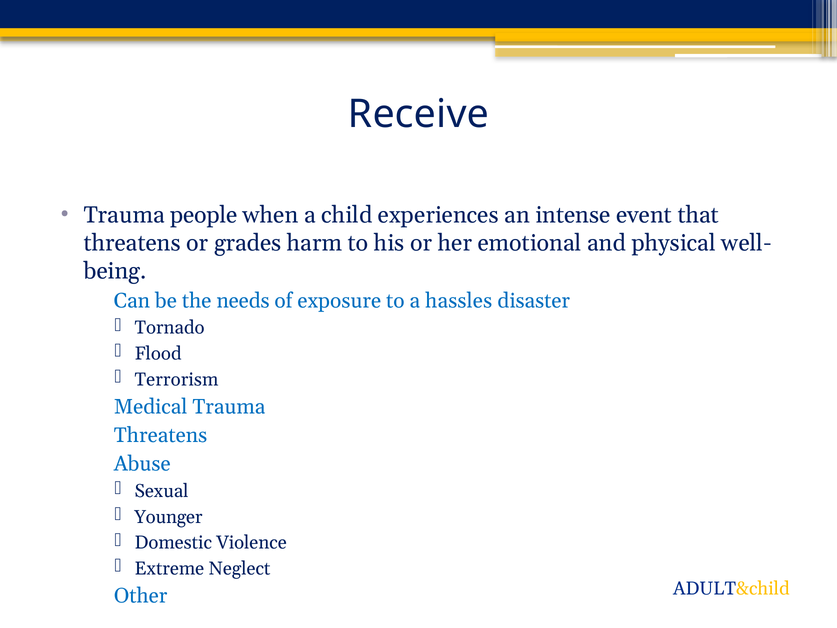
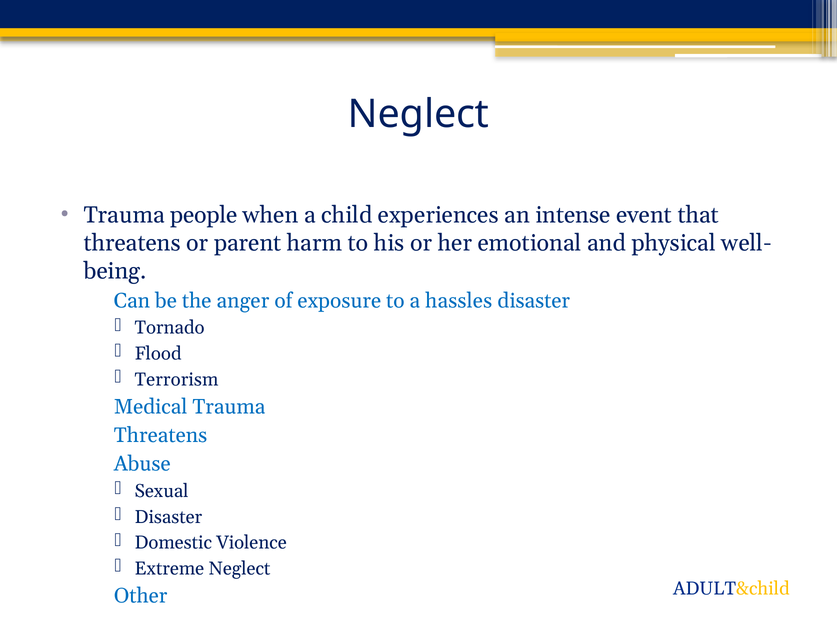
Receive: Receive -> Neglect (419, 114)
grades: grades -> parent (248, 243)
needs: needs -> anger (243, 301)
Younger: Younger -> Disaster (168, 517)
